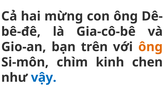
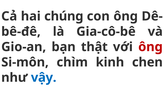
mừng: mừng -> chúng (64, 16)
trên: trên -> thật (94, 47)
ông colour: orange -> red (150, 47)
